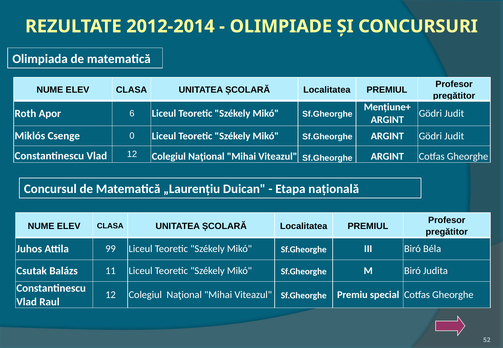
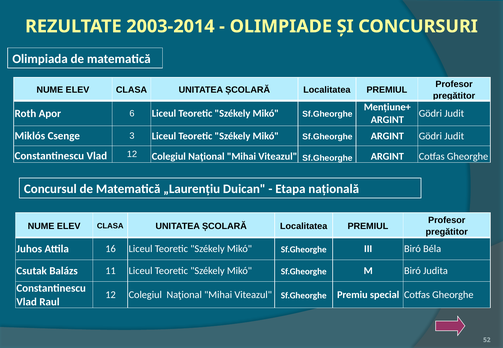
2012-2014: 2012-2014 -> 2003-2014 (170, 26)
0: 0 -> 3 (132, 136)
99: 99 -> 16 (111, 249)
